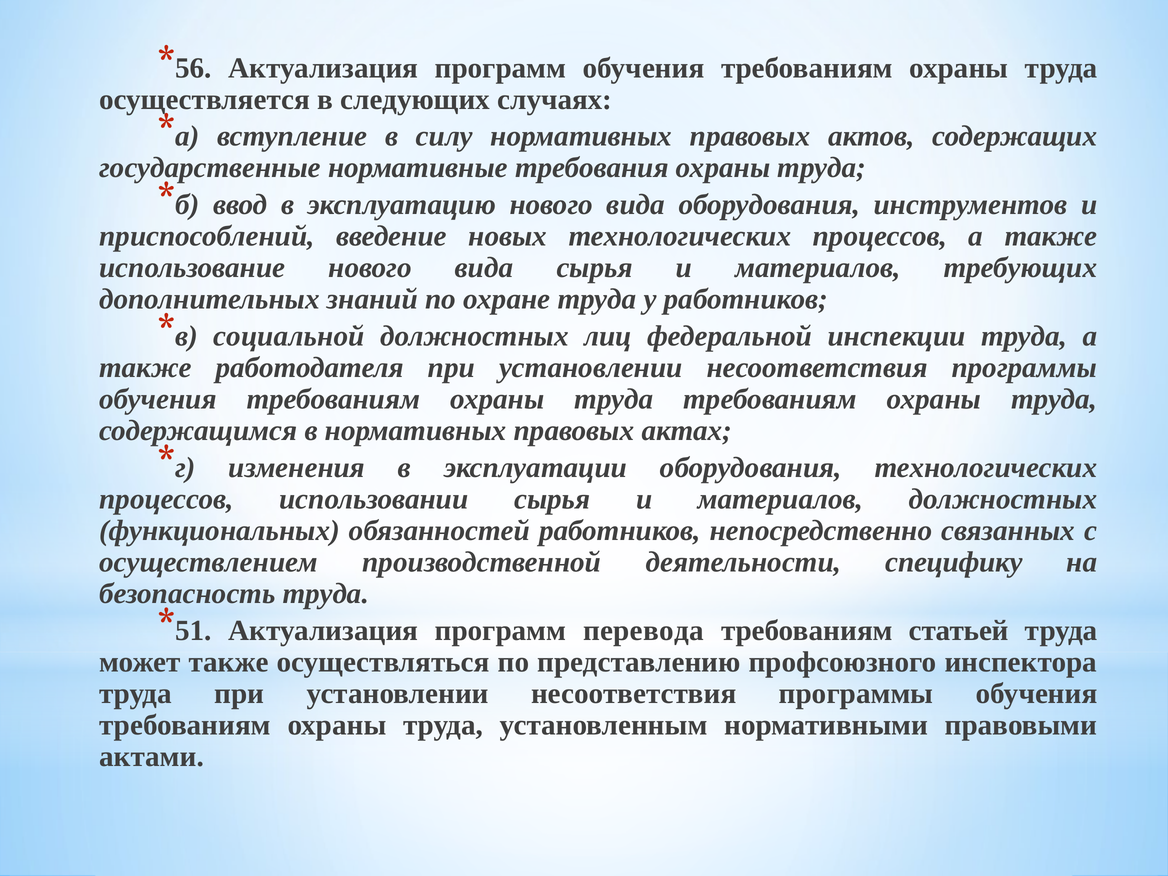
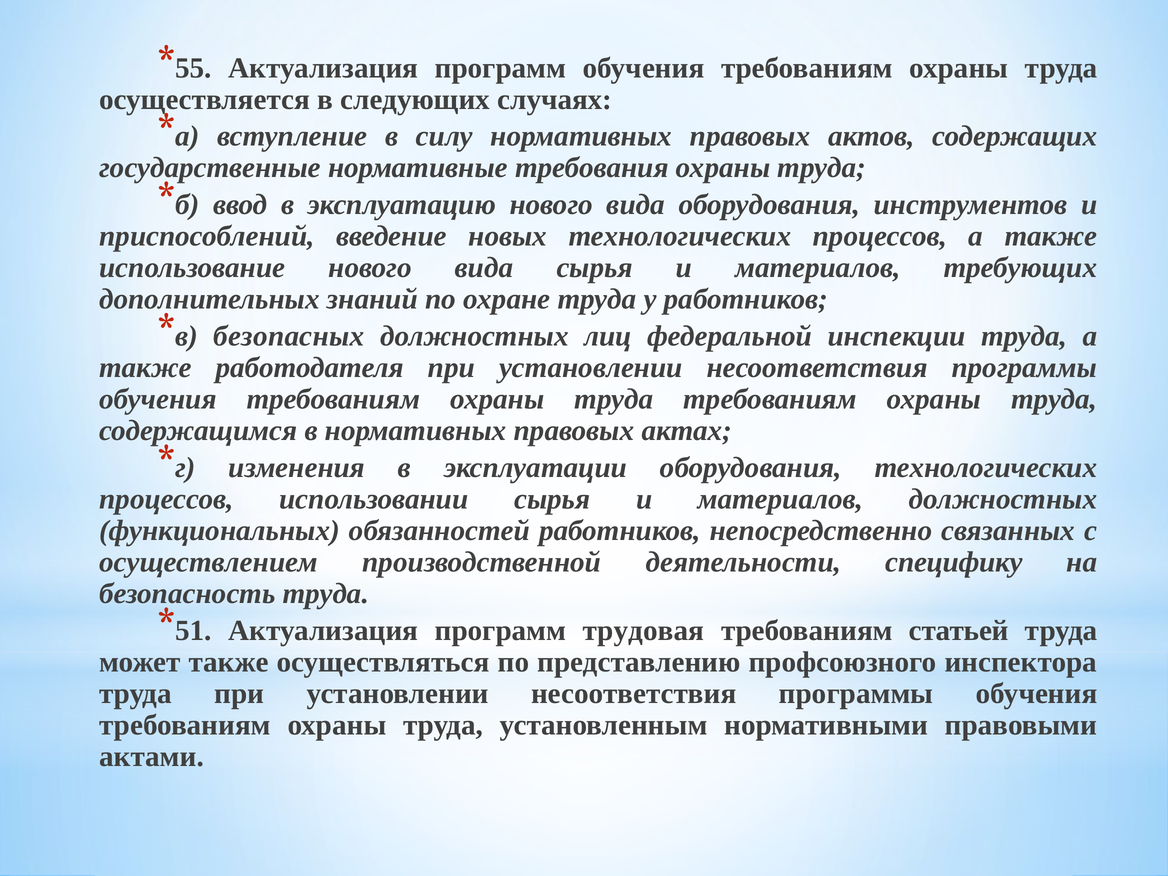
56: 56 -> 55 (193, 68)
социальной: социальной -> безопасных (289, 336)
перевода: перевода -> трудовая (644, 630)
